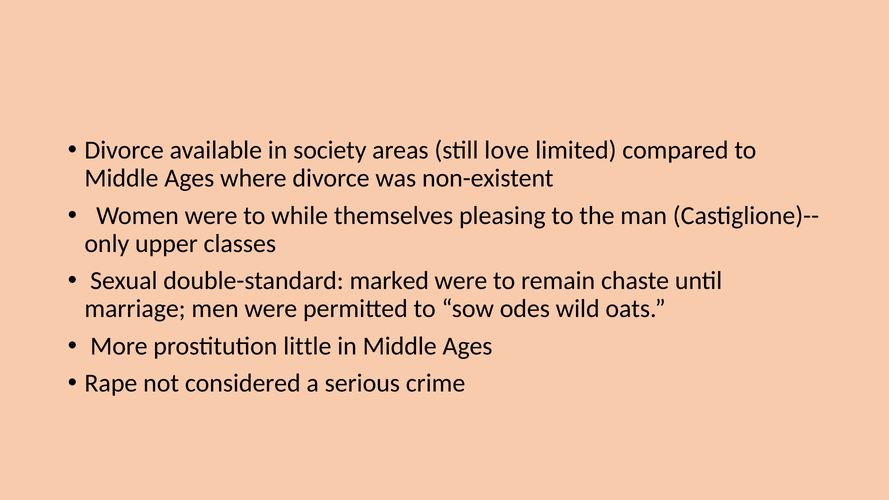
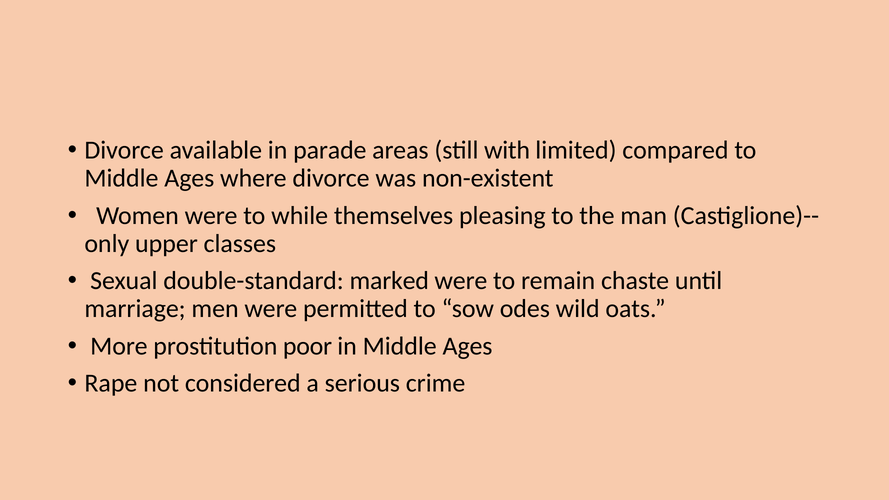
society: society -> parade (330, 150)
love: love -> with (507, 150)
little: little -> poor (308, 346)
